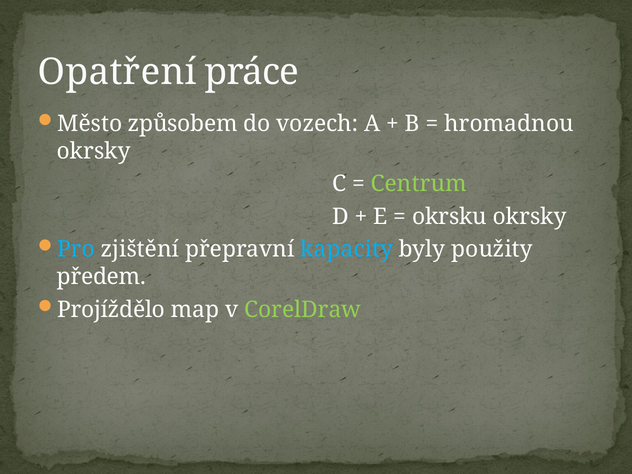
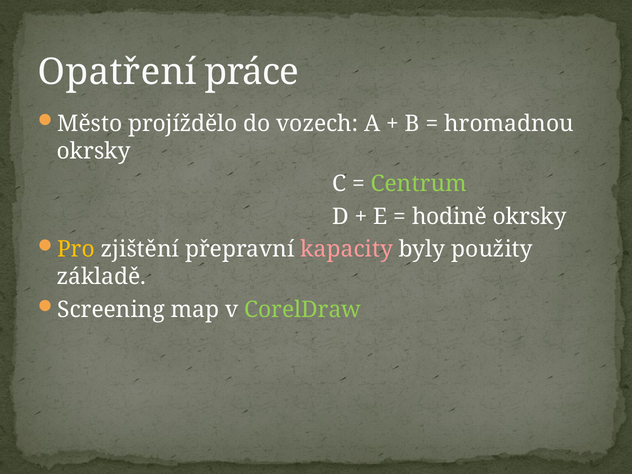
způsobem: způsobem -> projíždělo (183, 124)
okrsku: okrsku -> hodině (450, 217)
Pro colour: light blue -> yellow (76, 249)
kapacity colour: light blue -> pink (347, 249)
předem: předem -> základě (101, 277)
Projíždělo: Projíždělo -> Screening (111, 310)
